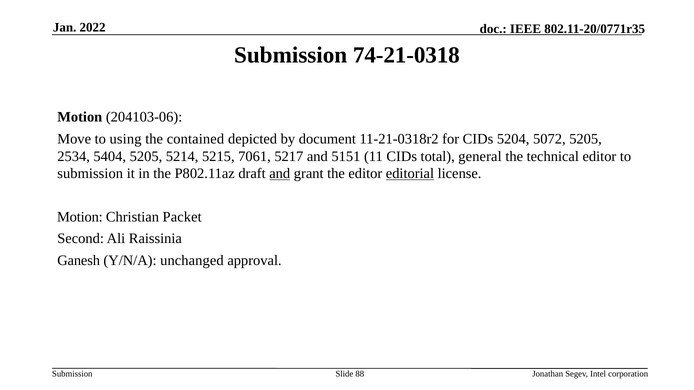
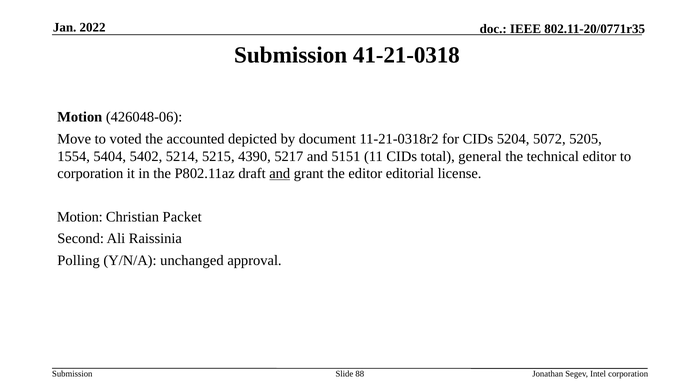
74-21-0318: 74-21-0318 -> 41-21-0318 (406, 55)
204103-06: 204103-06 -> 426048-06 (144, 117)
using: using -> voted (126, 139)
contained: contained -> accounted (196, 139)
2534: 2534 -> 1554 (74, 156)
5404 5205: 5205 -> 5402 (146, 156)
7061: 7061 -> 4390 (254, 156)
submission: submission -> corporation (90, 174)
editorial underline: present -> none (410, 174)
Ganesh: Ganesh -> Polling (79, 261)
